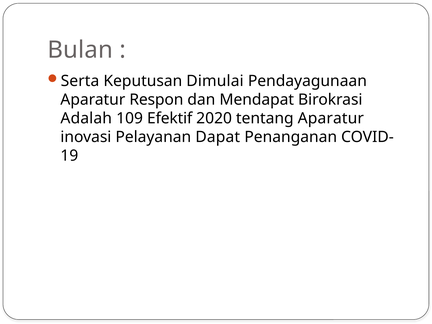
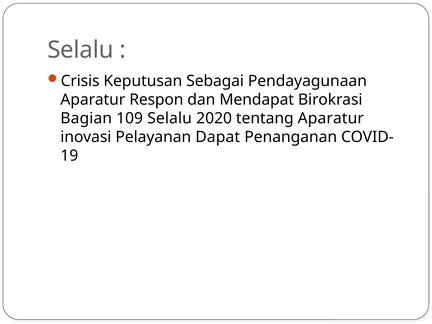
Bulan: Bulan -> Selalu (80, 50)
Serta: Serta -> Crisis (80, 81)
Dimulai: Dimulai -> Sebagai (215, 81)
Adalah: Adalah -> Bagian (86, 118)
109 Efektif: Efektif -> Selalu (170, 118)
